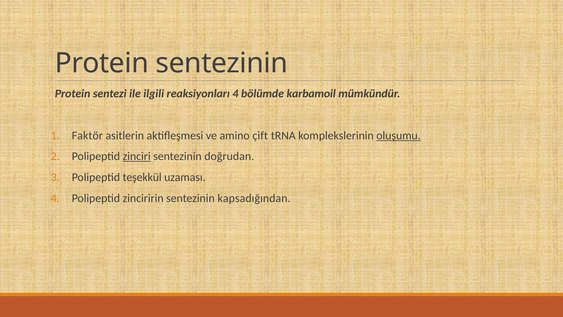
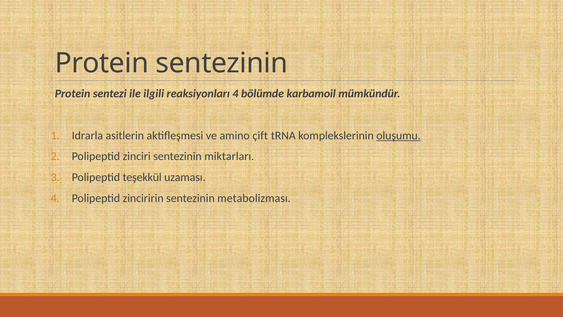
Faktör: Faktör -> Idrarla (87, 135)
zinciri underline: present -> none (137, 156)
doğrudan: doğrudan -> miktarları (229, 156)
kapsadığından: kapsadığından -> metabolizması (254, 198)
